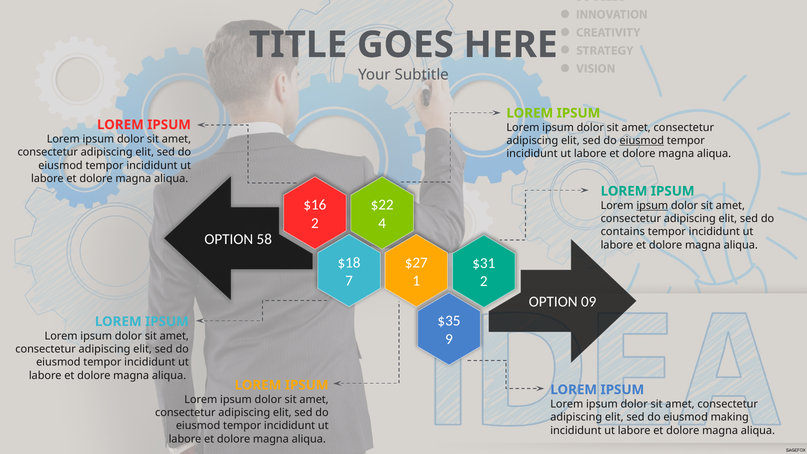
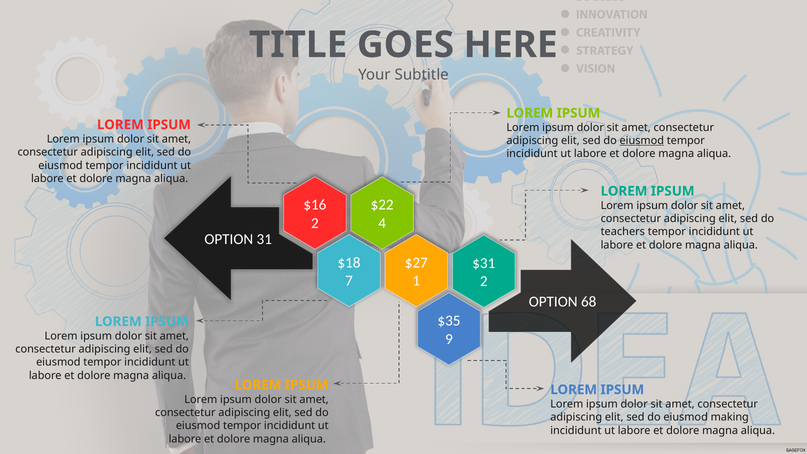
ipsum underline: present -> none (652, 206)
contains: contains -> teachers (623, 232)
58: 58 -> 31 (264, 239)
09: 09 -> 68 (589, 302)
